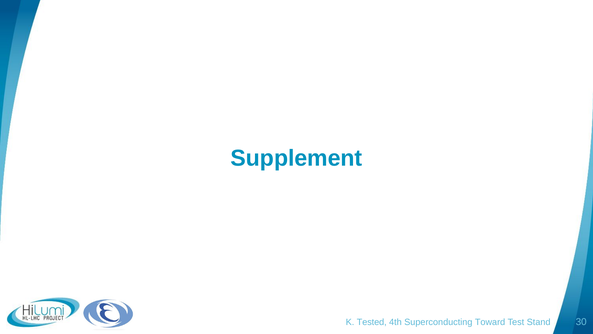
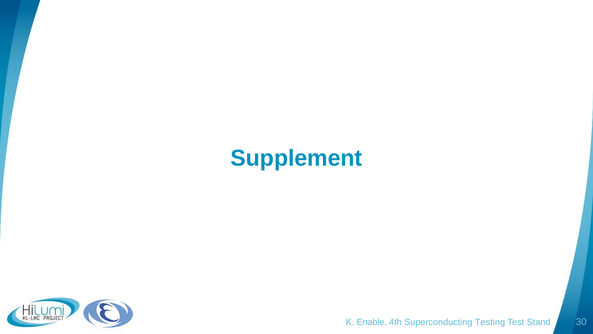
Tested: Tested -> Enable (372, 322)
Toward: Toward -> Testing (490, 322)
